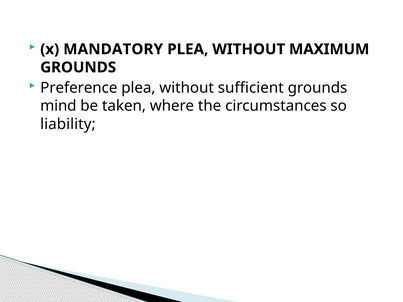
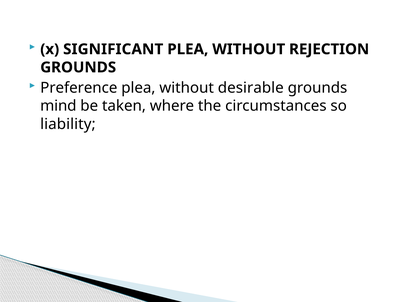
MANDATORY: MANDATORY -> SIGNIFICANT (113, 49)
MAXIMUM: MAXIMUM -> REJECTION (329, 49)
sufficient: sufficient -> desirable (251, 88)
